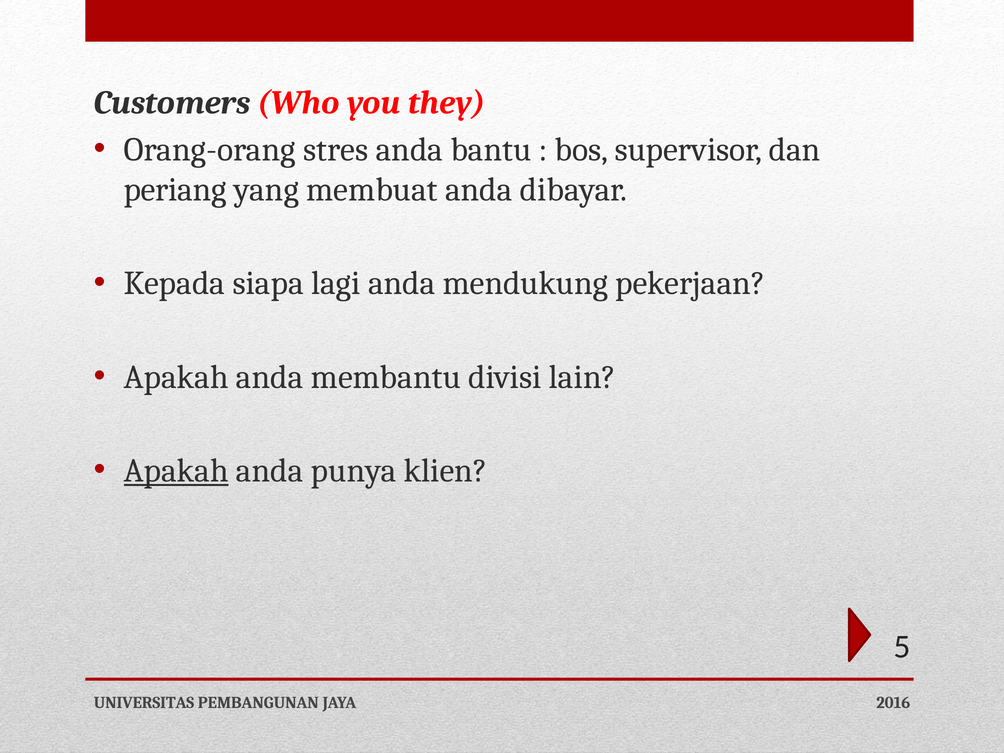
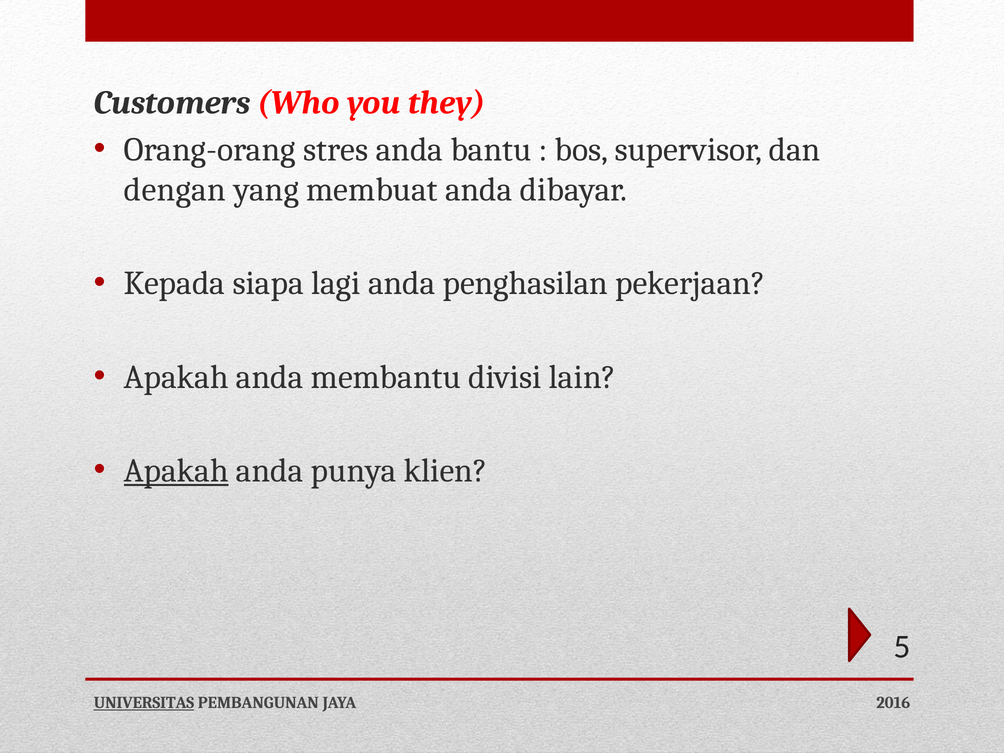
periang: periang -> dengan (175, 190)
mendukung: mendukung -> penghasilan (525, 283)
UNIVERSITAS underline: none -> present (144, 703)
